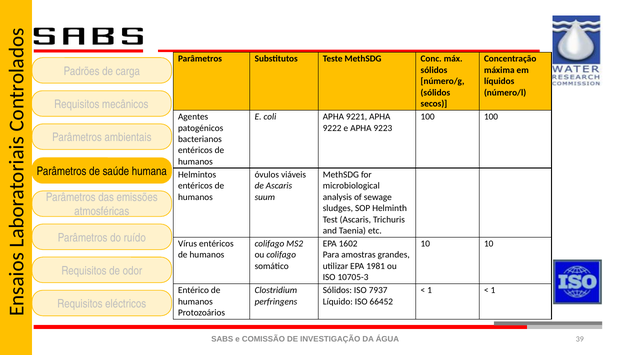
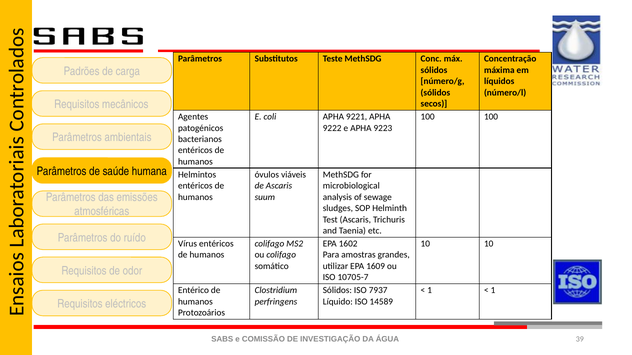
1981: 1981 -> 1609 (376, 267)
10705-3: 10705-3 -> 10705-7 (353, 278)
66452: 66452 -> 14589 (381, 302)
